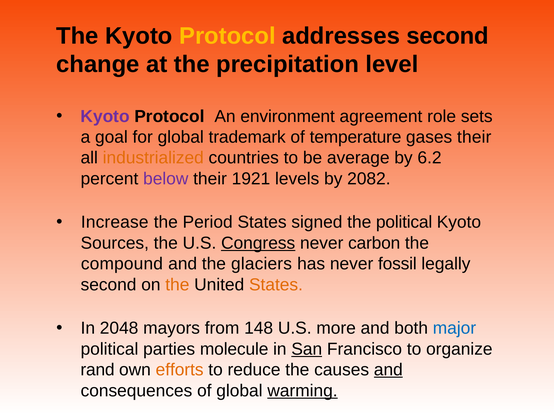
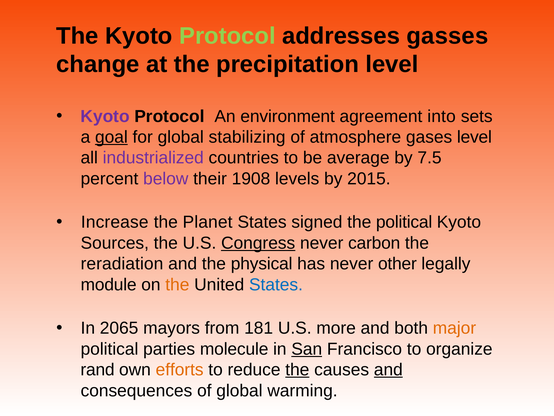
Protocol colour: yellow -> light green (227, 36)
addresses second: second -> gasses (447, 36)
role: role -> into (442, 116)
goal underline: none -> present (111, 137)
trademark: trademark -> stabilizing (247, 137)
temperature: temperature -> atmosphere (355, 137)
gases their: their -> level (474, 137)
industrialized colour: orange -> purple (153, 158)
6.2: 6.2 -> 7.5 (430, 158)
1921: 1921 -> 1908 (251, 178)
2082: 2082 -> 2015 (369, 178)
Period: Period -> Planet (208, 222)
compound: compound -> reradiation (122, 264)
glaciers: glaciers -> physical (262, 264)
fossil: fossil -> other (397, 264)
second: second -> module (109, 284)
States colour: orange -> blue (276, 284)
2048: 2048 -> 2065 (119, 328)
148: 148 -> 181 (259, 328)
major colour: blue -> orange (454, 328)
the underline: none -> present (297, 369)
warming underline: present -> none (302, 390)
